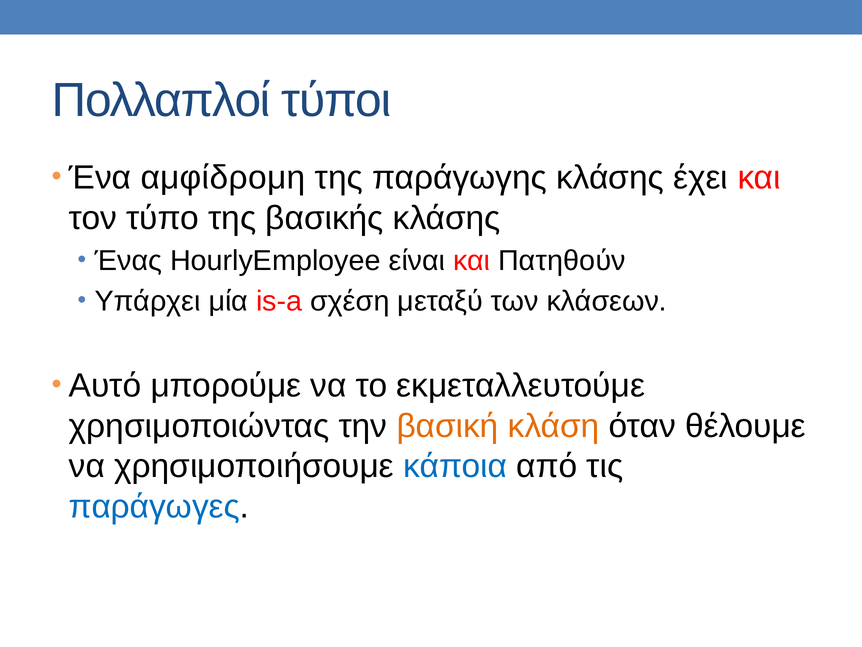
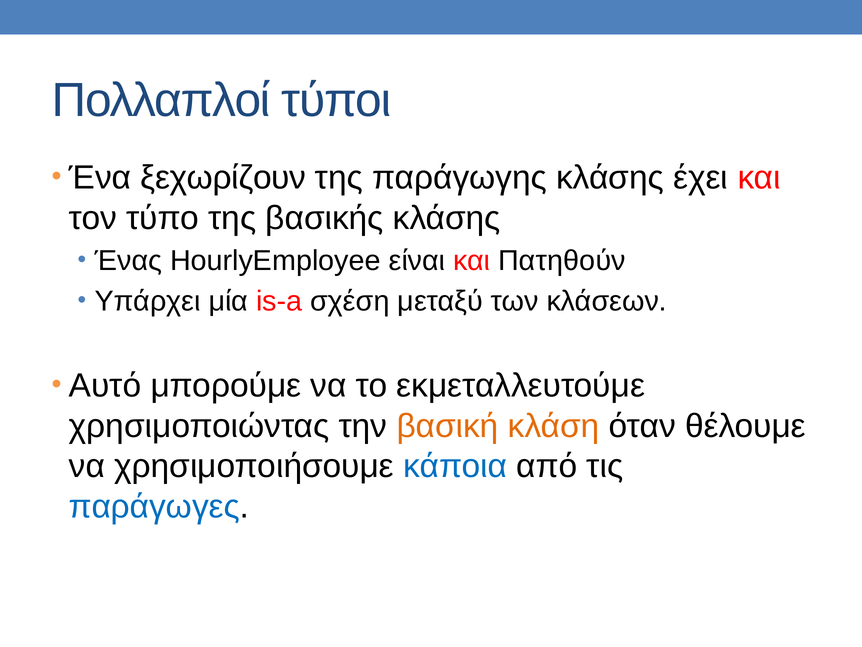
αμφίδρομη: αμφίδρομη -> ξεχωρίζουν (223, 178)
